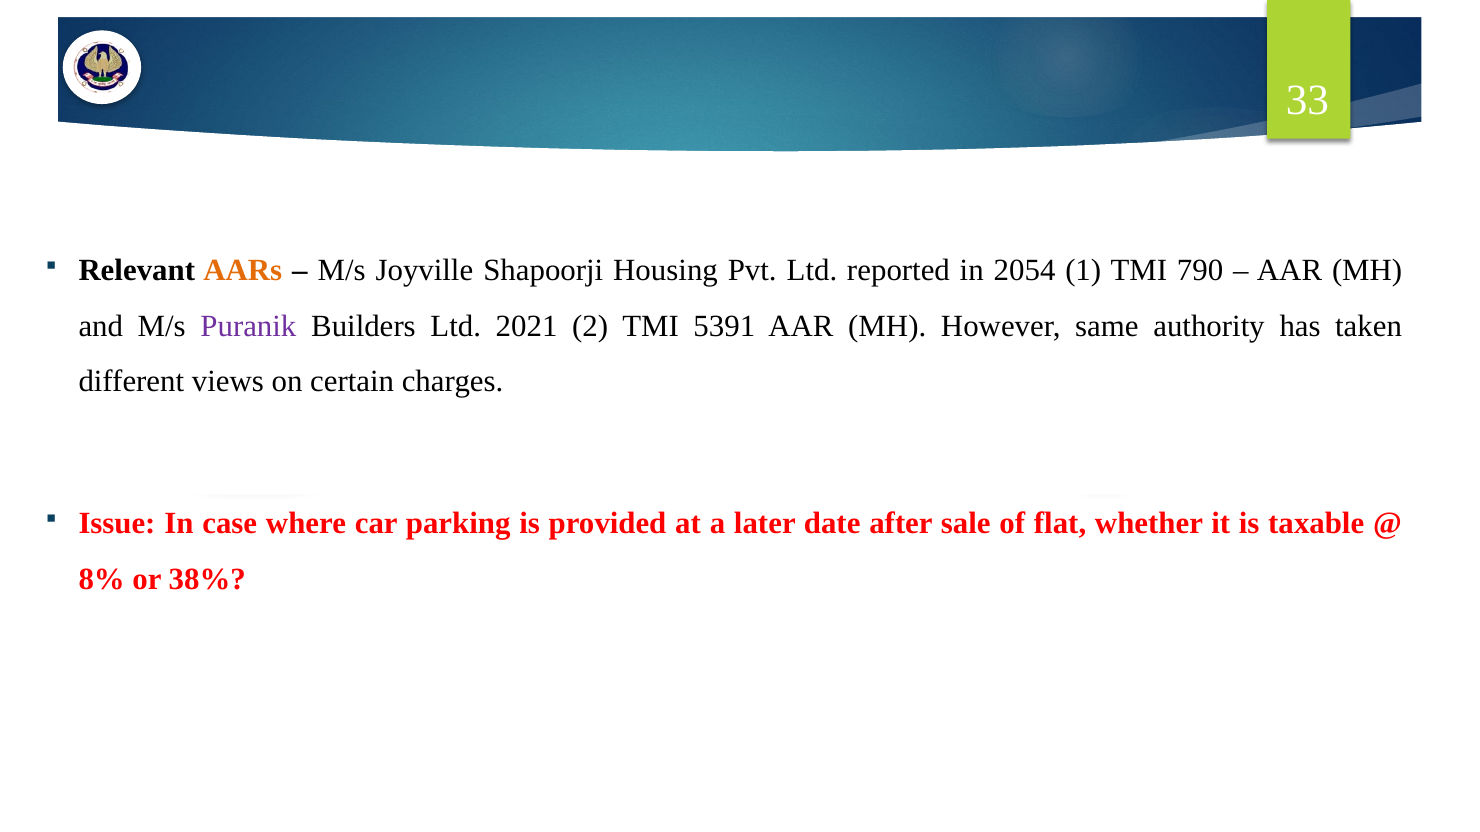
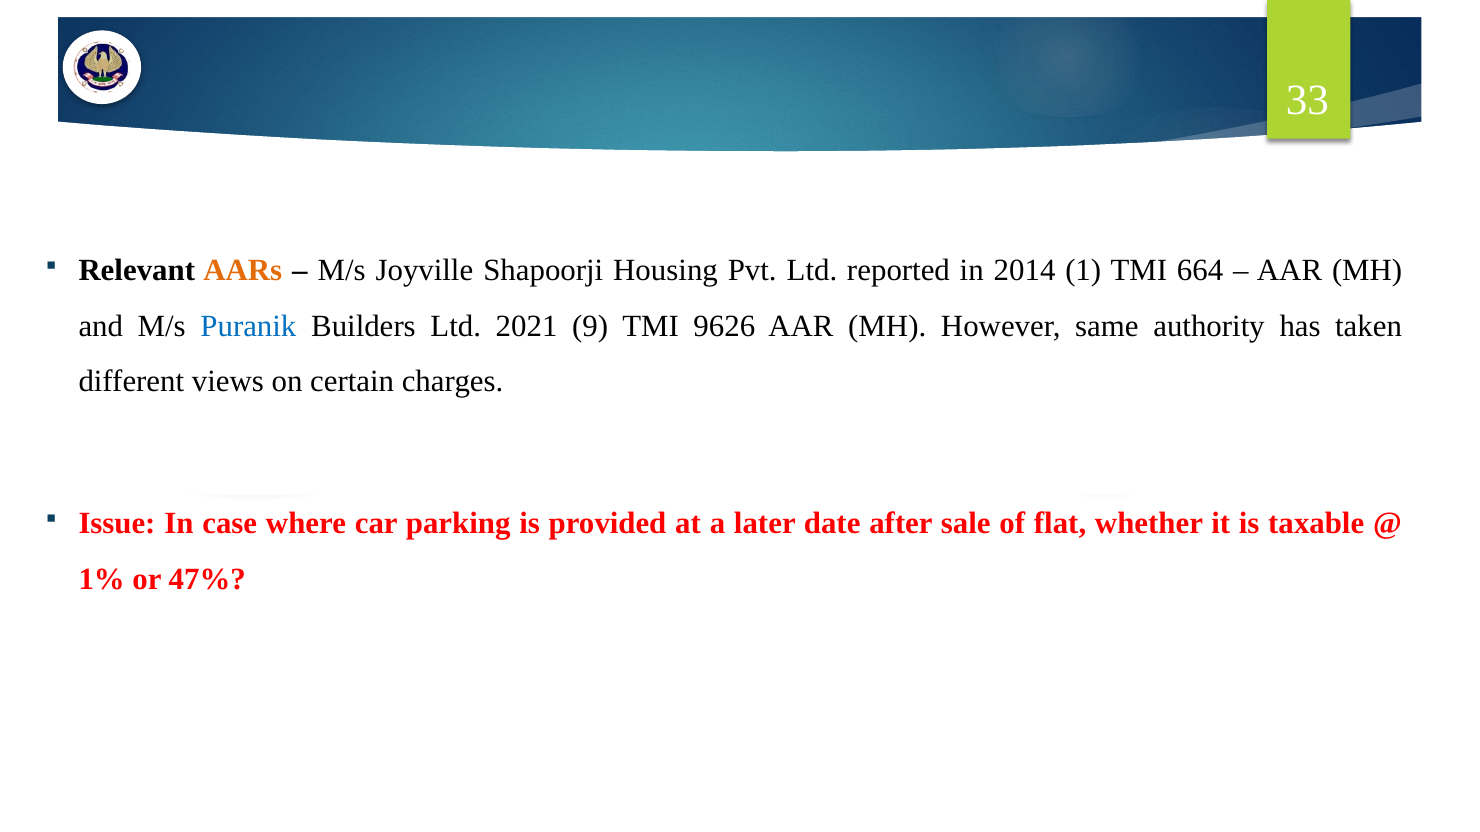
2054: 2054 -> 2014 (1025, 271)
790: 790 -> 664 (1200, 271)
Puranik colour: purple -> blue (248, 326)
2: 2 -> 9 (590, 326)
5391: 5391 -> 9626 (724, 326)
8%: 8% -> 1% (102, 579)
38%: 38% -> 47% (207, 579)
